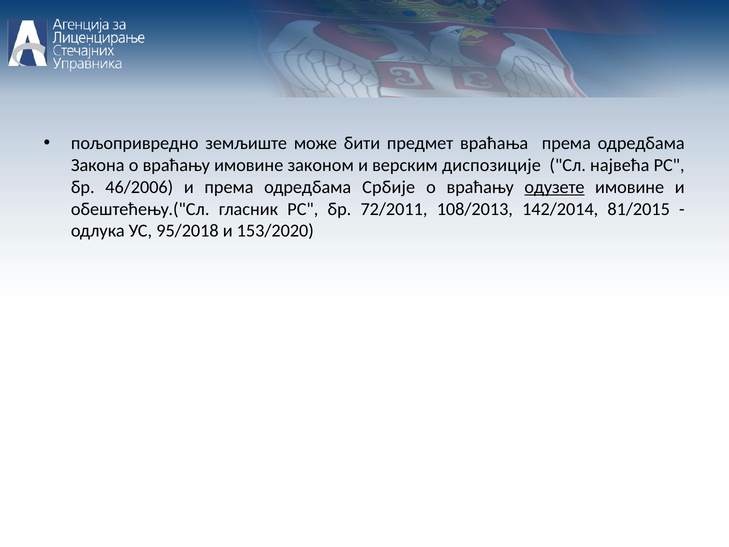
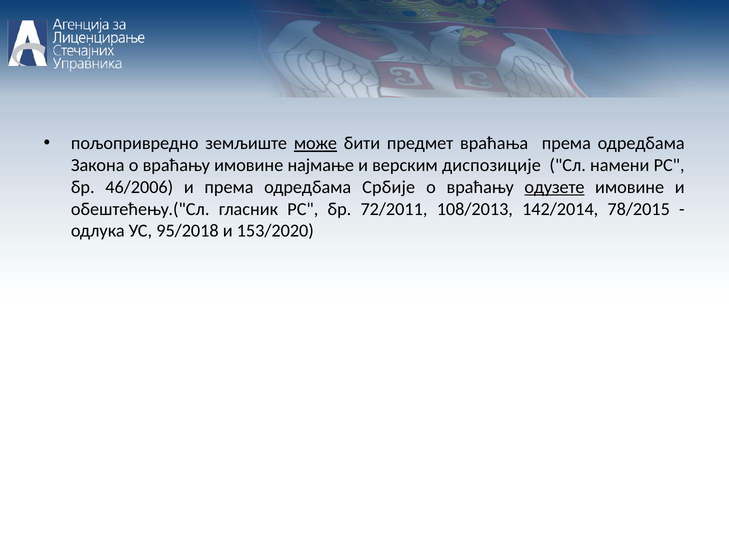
може underline: none -> present (315, 143)
законом: законом -> најмање (321, 165)
највећа: највећа -> намени (620, 165)
81/2015: 81/2015 -> 78/2015 (639, 209)
